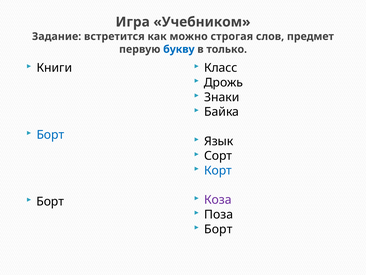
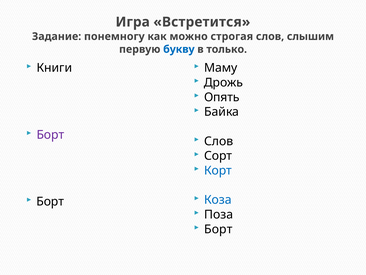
Учебником: Учебником -> Встретится (202, 22)
встретится: встретится -> понемногу (114, 36)
предмет: предмет -> слышим (310, 36)
Класс: Класс -> Маму (221, 68)
Знаки: Знаки -> Опять (222, 97)
Борт colour: blue -> purple (50, 134)
Язык: Язык -> Слов (219, 141)
Коза colour: purple -> blue (218, 200)
